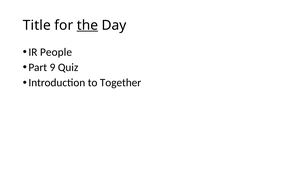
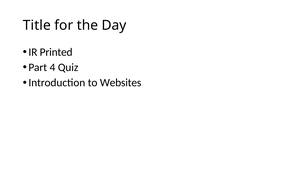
the underline: present -> none (87, 25)
People: People -> Printed (56, 52)
9: 9 -> 4 (53, 67)
Together: Together -> Websites (121, 83)
